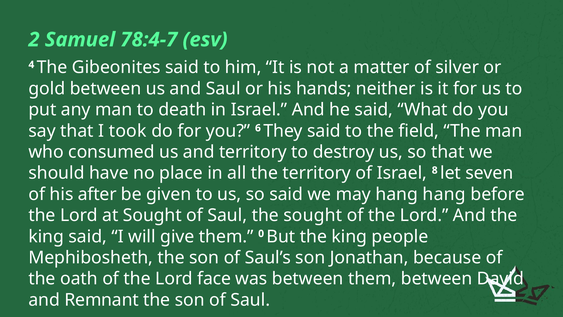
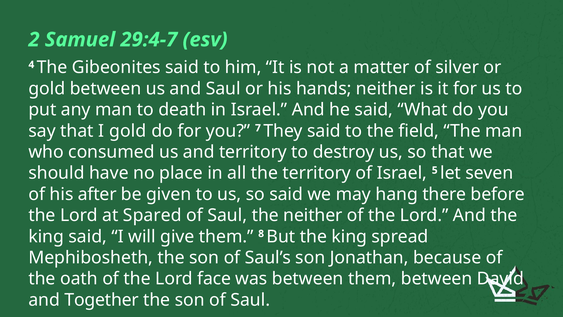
78:4-7: 78:4-7 -> 29:4-7 (149, 40)
I took: took -> gold (128, 131)
6: 6 -> 7 (258, 128)
8: 8 -> 5 (435, 170)
hang hang: hang -> there (444, 194)
at Sought: Sought -> Spared (152, 215)
the sought: sought -> neither (313, 215)
0: 0 -> 8 (261, 233)
people: people -> spread (400, 236)
Remnant: Remnant -> Together (102, 300)
